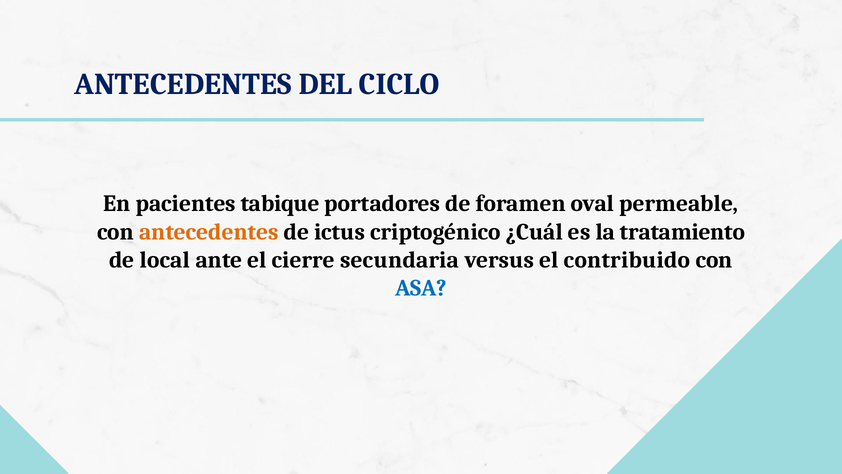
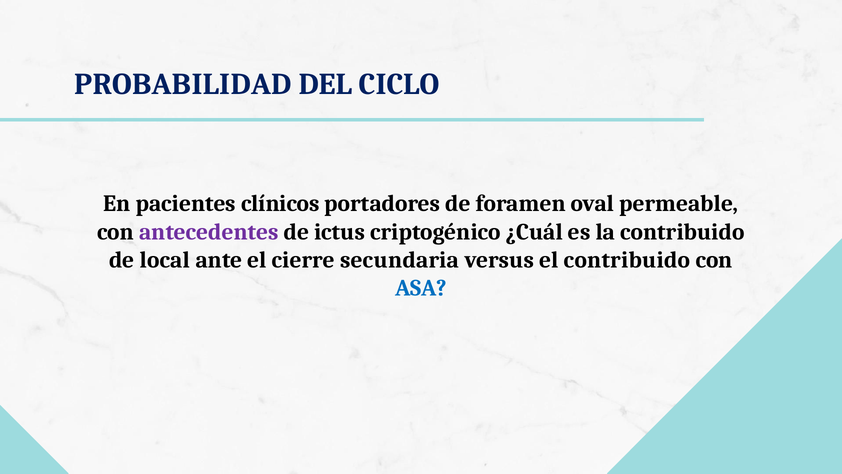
ANTECEDENTES: ANTECEDENTES -> PROBABILIDAD (183, 84)
tabique: tabique -> clínicos (280, 204)
antecedentes colour: orange -> purple (209, 232)
la tratamiento: tratamiento -> contribuido (682, 232)
